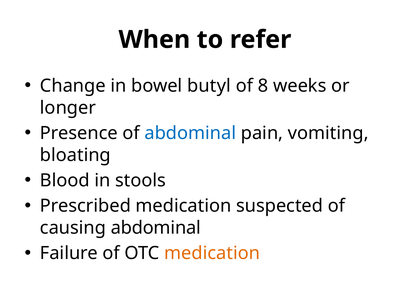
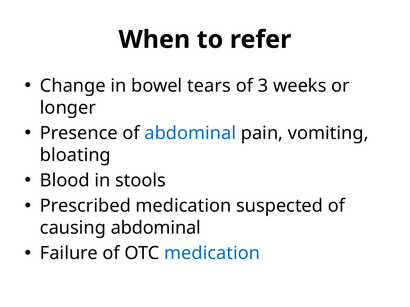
butyl: butyl -> tears (209, 86)
8: 8 -> 3 (263, 86)
medication colour: orange -> blue (212, 254)
